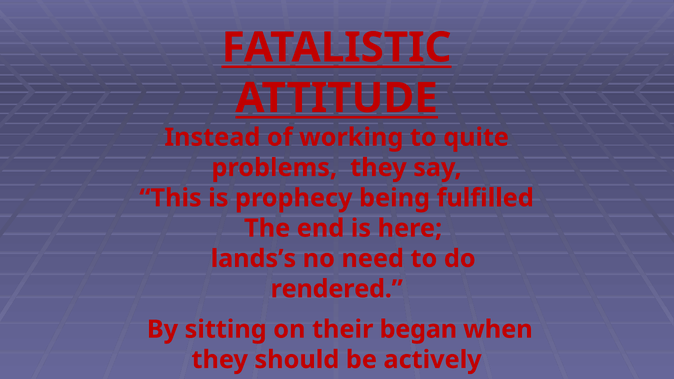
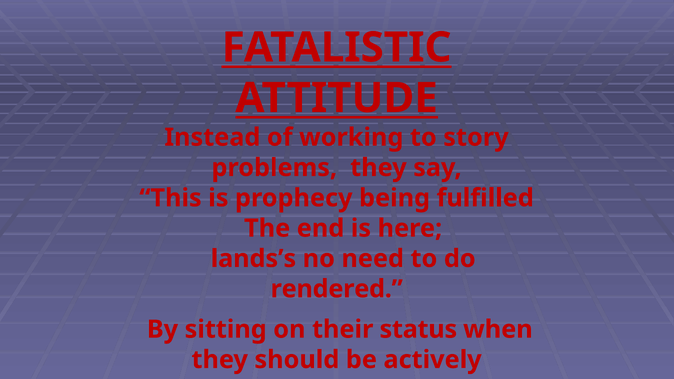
quite: quite -> story (476, 137)
began: began -> status (418, 329)
